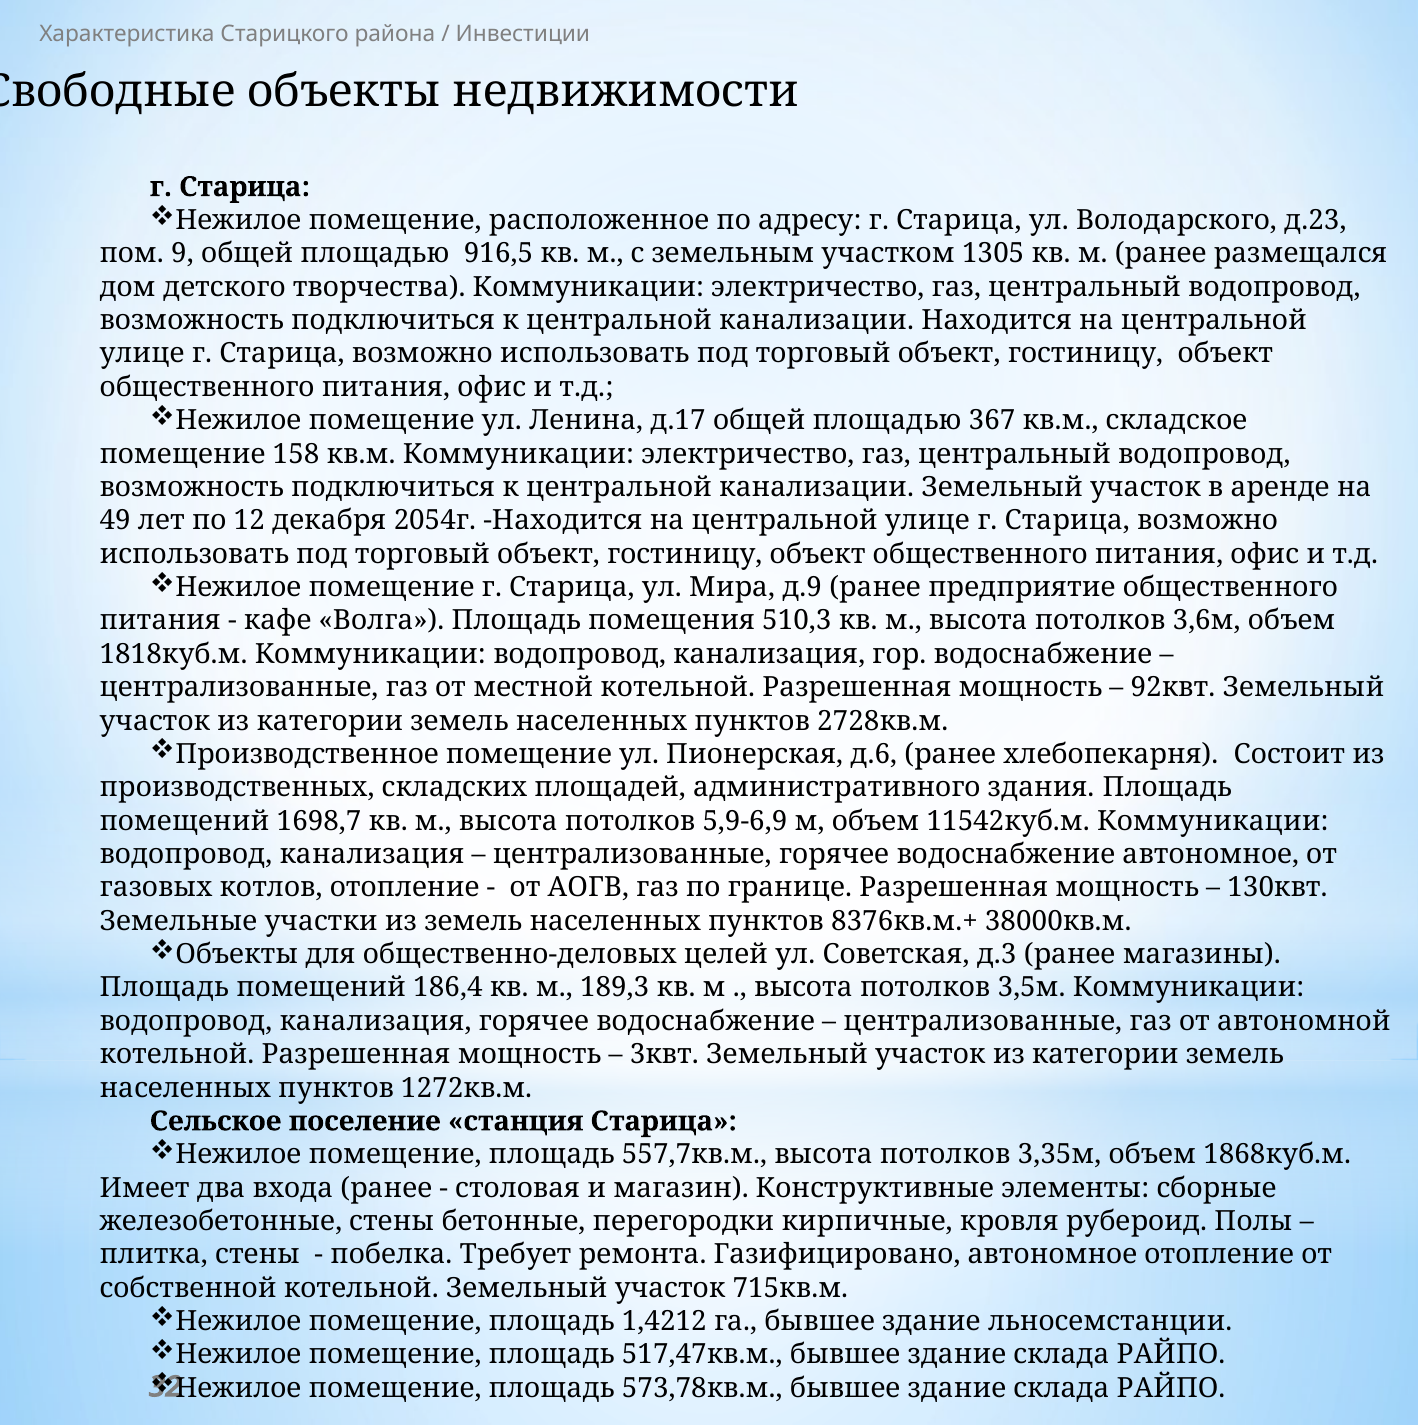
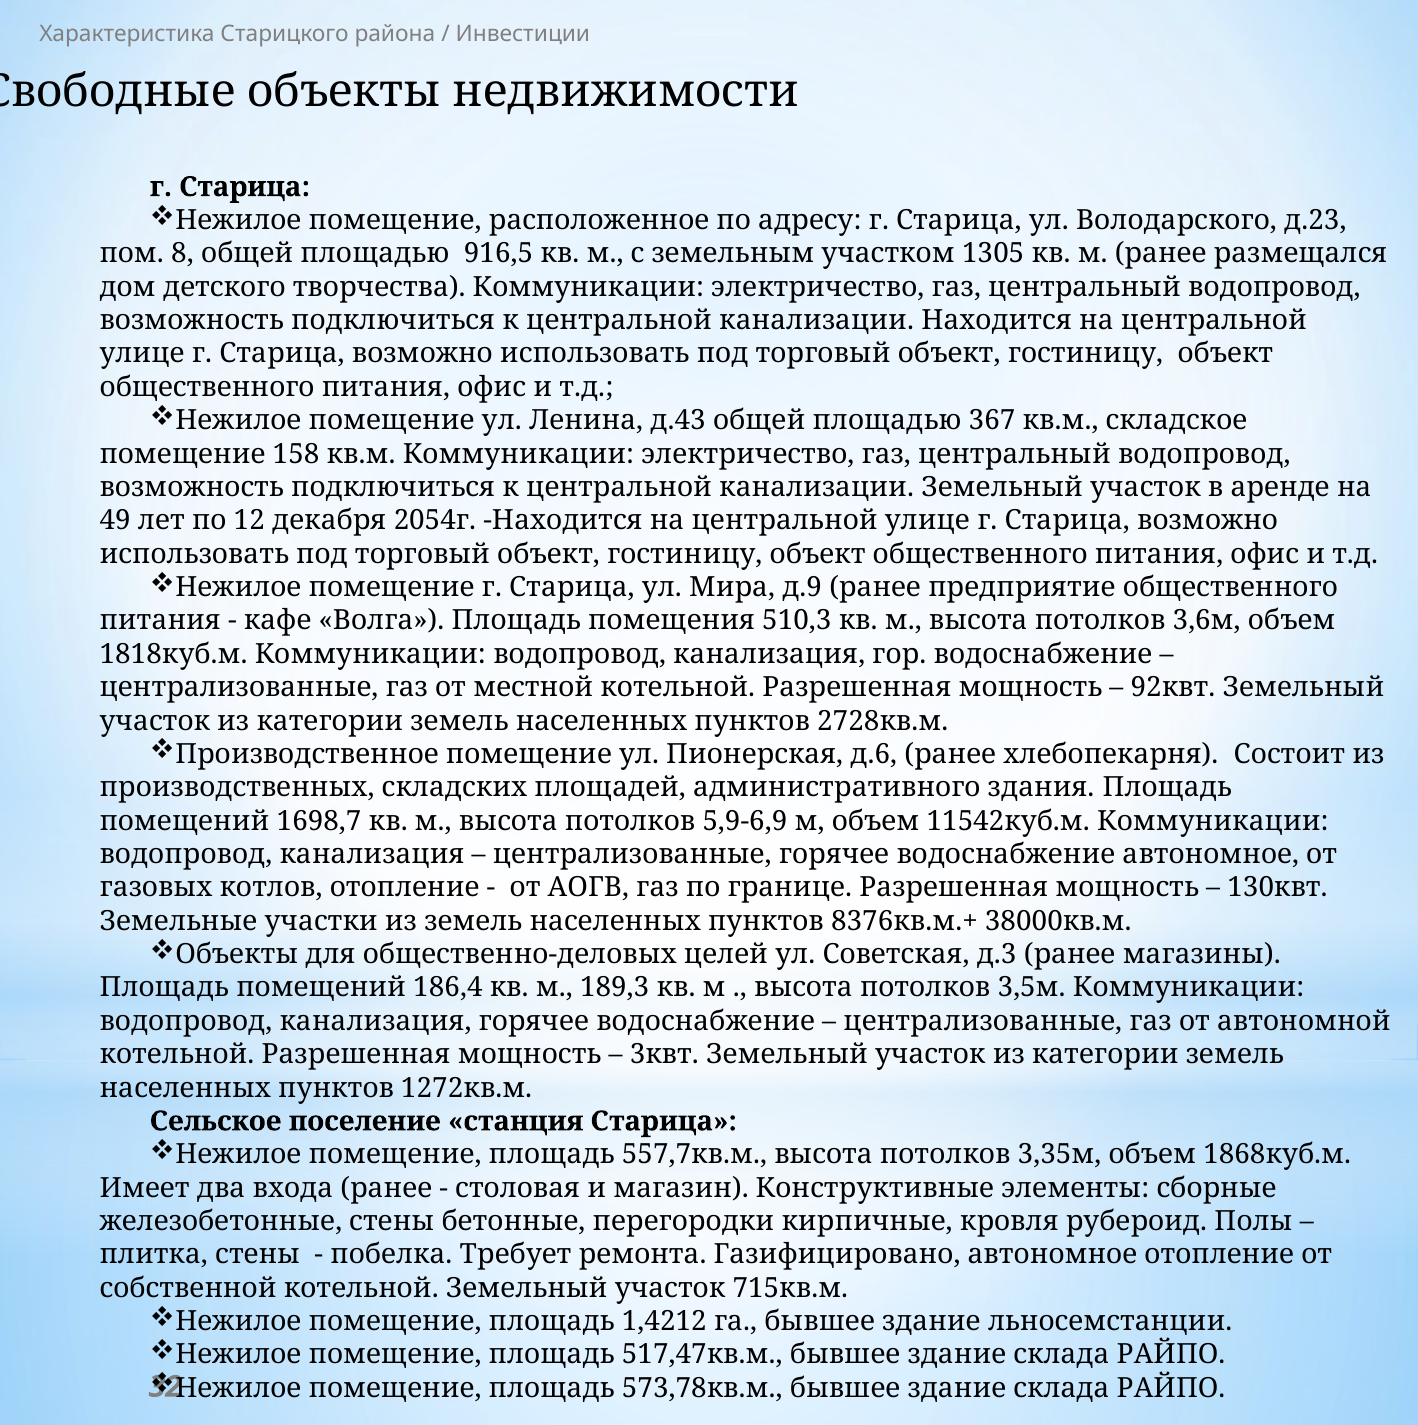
9: 9 -> 8 (183, 254)
д.17: д.17 -> д.43 (678, 421)
